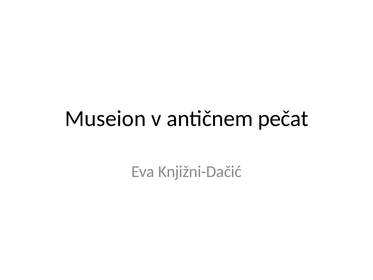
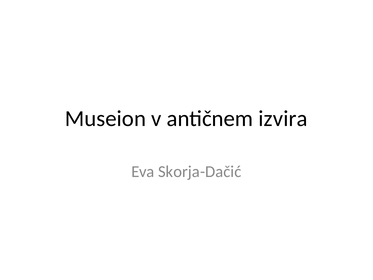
pečat: pečat -> izvira (283, 118)
Knjižni-Dačić: Knjižni-Dačić -> Skorja-Dačić (200, 171)
